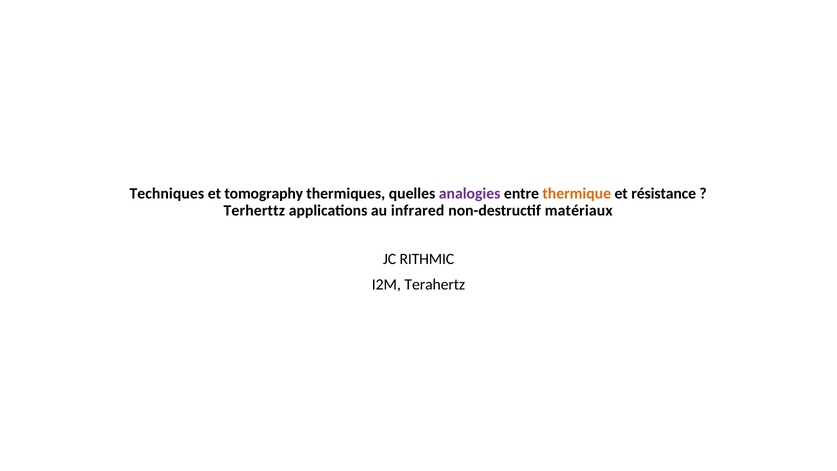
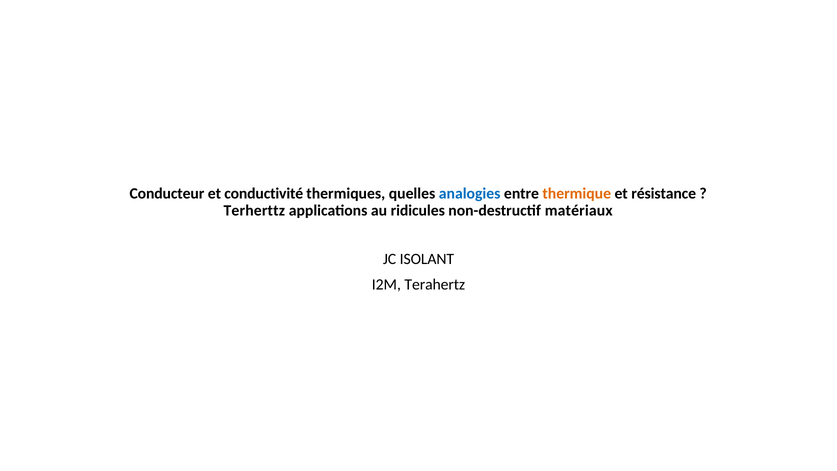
Techniques: Techniques -> Conducteur (167, 193)
tomography: tomography -> conductivité (264, 193)
analogies colour: purple -> blue (470, 193)
infrared: infrared -> ridicules (418, 210)
RITHMIC: RITHMIC -> ISOLANT (427, 259)
